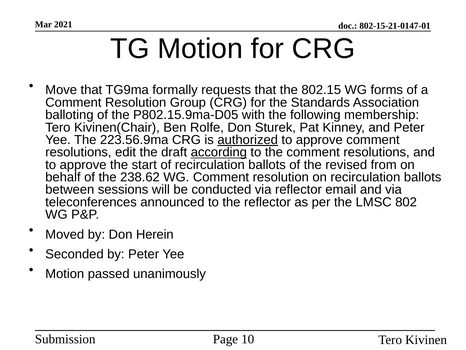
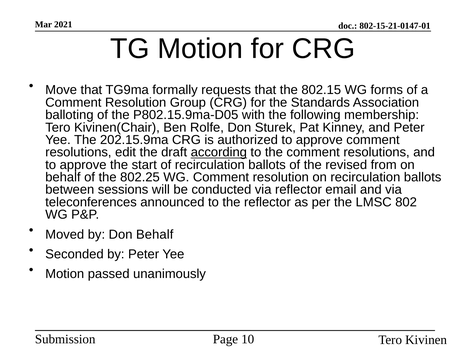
223.56.9ma: 223.56.9ma -> 202.15.9ma (134, 140)
authorized underline: present -> none (248, 140)
238.62: 238.62 -> 802.25 (140, 177)
Don Herein: Herein -> Behalf (155, 234)
